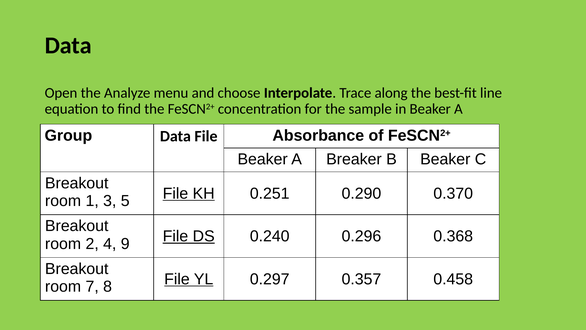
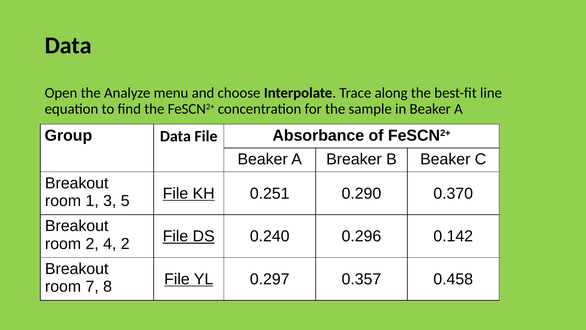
4 9: 9 -> 2 (125, 244)
0.368: 0.368 -> 0.142 (453, 236)
